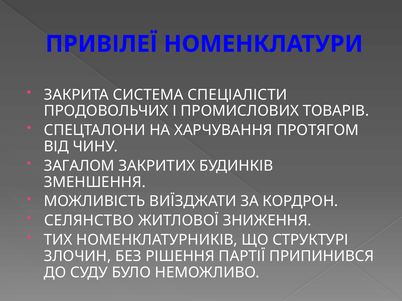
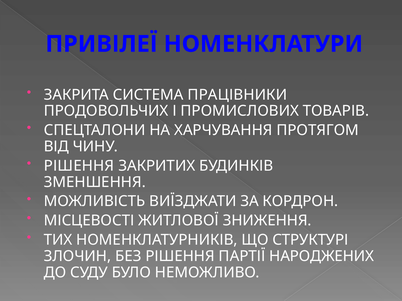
СПЕЦІАЛІСТИ: СПЕЦІАЛІСТИ -> ПРАЦІВНИКИ (237, 95)
ЗАГАЛОМ: ЗАГАЛОМ -> РІШЕННЯ (79, 166)
СЕЛЯНСТВО: СЕЛЯНСТВО -> МІСЦЕВОСТІ (89, 221)
ПРИПИНИВСЯ: ПРИПИНИВСЯ -> НАРОДЖЕНИХ (322, 257)
